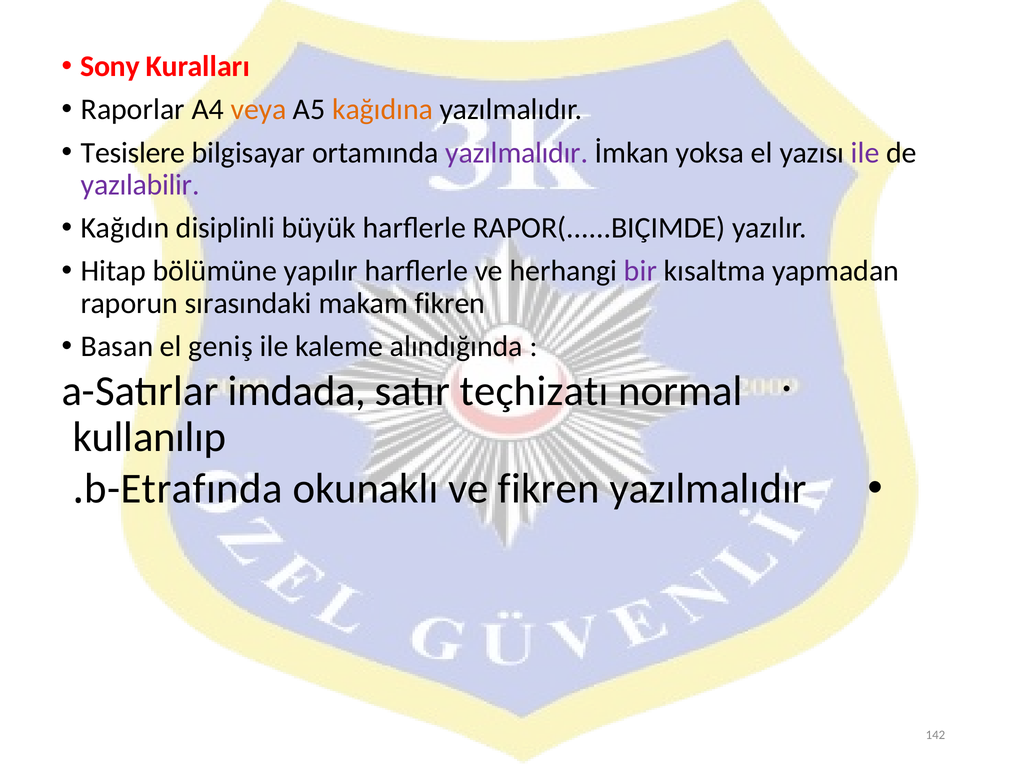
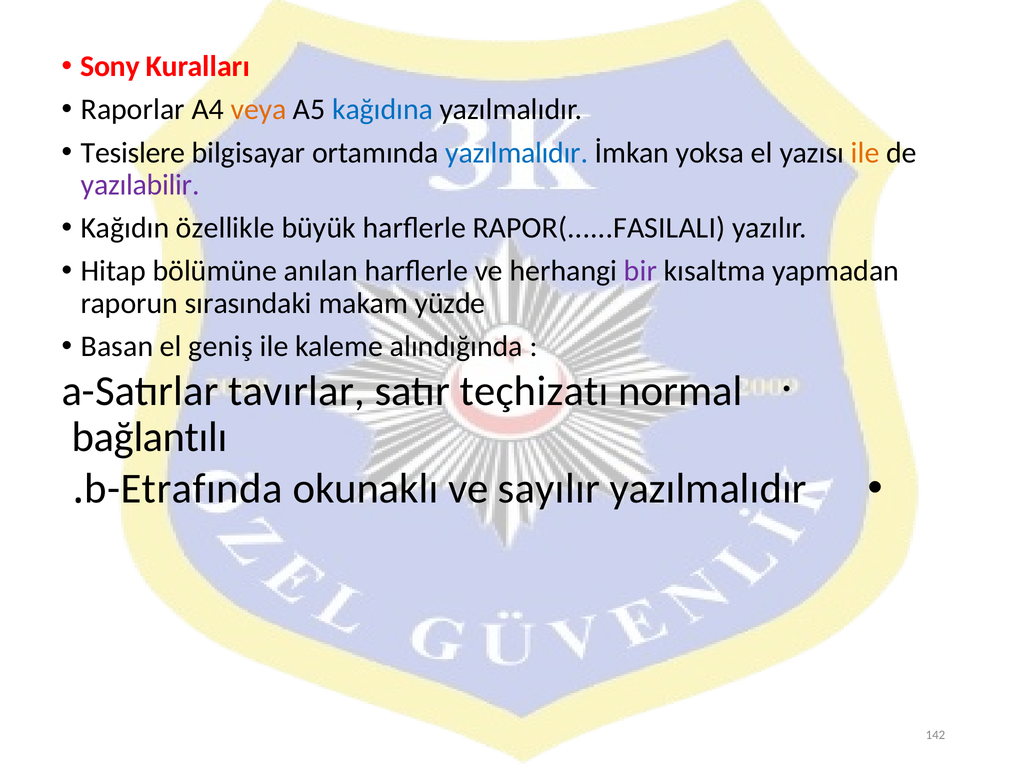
kağıdına colour: orange -> blue (383, 110)
yazılmalıdır colour: purple -> blue (517, 153)
ile colour: purple -> orange (865, 153)
disiplinli: disiplinli -> özellikle (225, 228)
RAPOR(......BIÇIMDE: RAPOR(......BIÇIMDE -> RAPOR(......FASILALI (599, 228)
yapılır: yapılır -> anılan (321, 271)
makam fikren: fikren -> yüzde (450, 303)
imdada: imdada -> tavırlar (296, 391)
kullanılıp: kullanılıp -> bağlantılı (150, 437)
ve fikren: fikren -> sayılır (549, 488)
